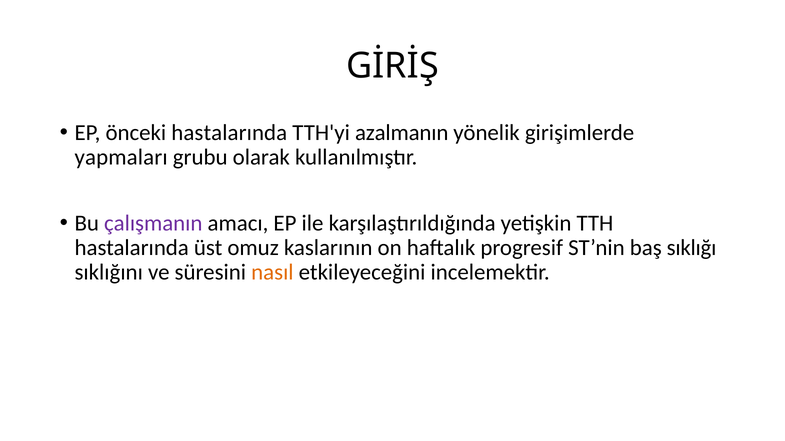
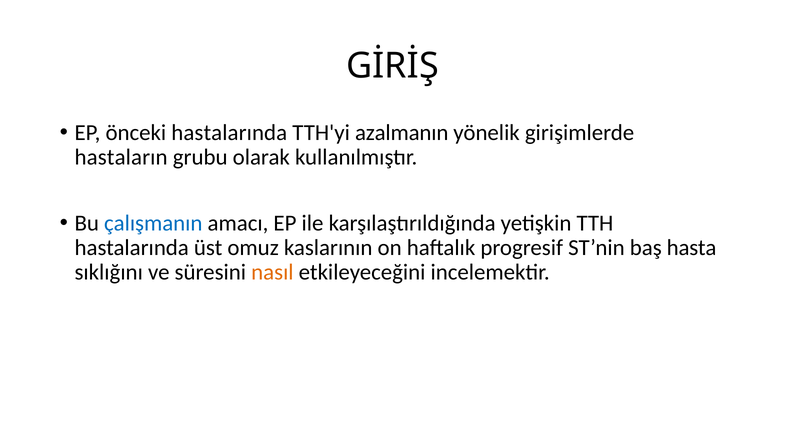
yapmaları: yapmaları -> hastaların (121, 157)
çalışmanın colour: purple -> blue (153, 223)
sıklığı: sıklığı -> hasta (692, 248)
